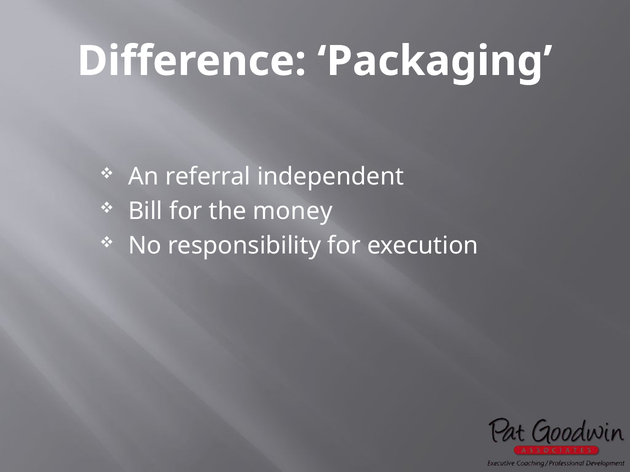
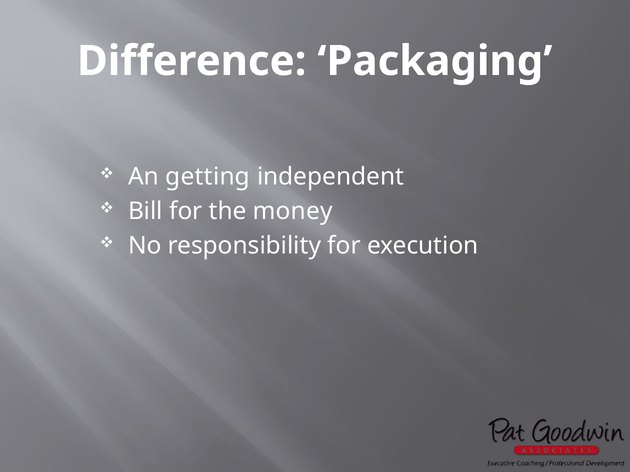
referral: referral -> getting (208, 177)
